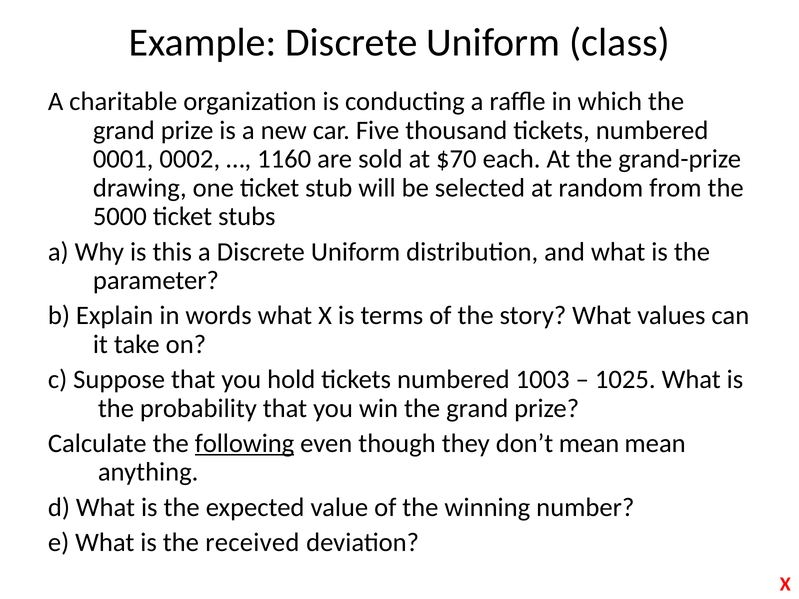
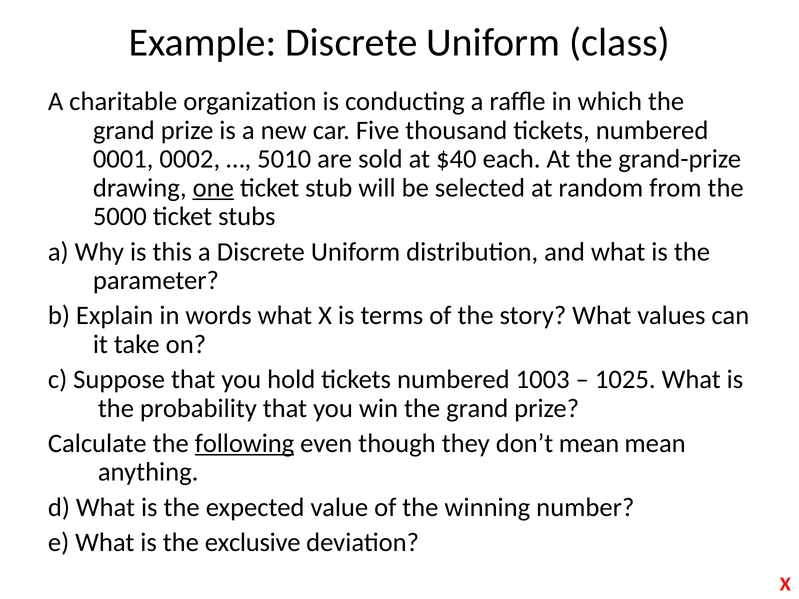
1160: 1160 -> 5010 (284, 159)
$70: $70 -> $40 (456, 159)
one underline: none -> present (213, 188)
received: received -> exclusive (253, 543)
